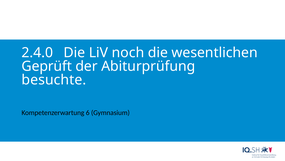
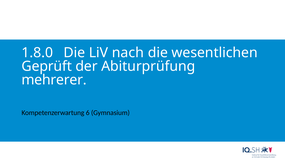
2.4.0: 2.4.0 -> 1.8.0 (37, 52)
noch: noch -> nach (128, 52)
besuchte: besuchte -> mehrerer (54, 80)
